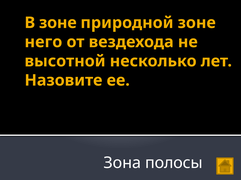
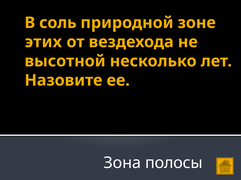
В зоне: зоне -> соль (58, 23)
него: него -> этих (43, 42)
